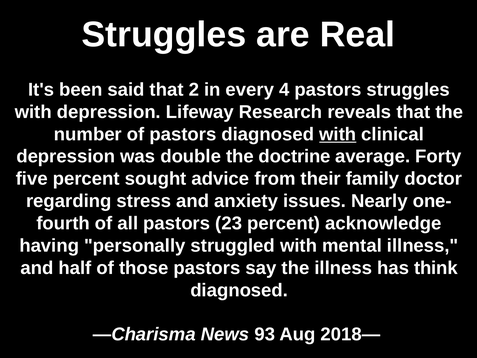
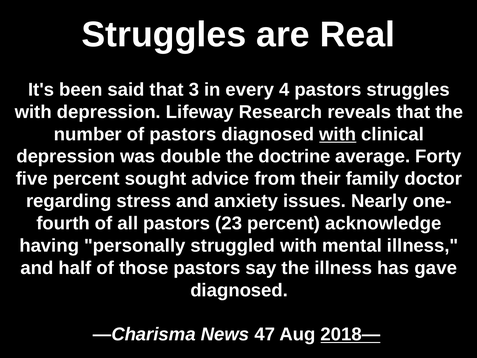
2: 2 -> 3 (194, 90)
think: think -> gave (436, 268)
93: 93 -> 47 (265, 334)
2018— underline: none -> present (350, 334)
